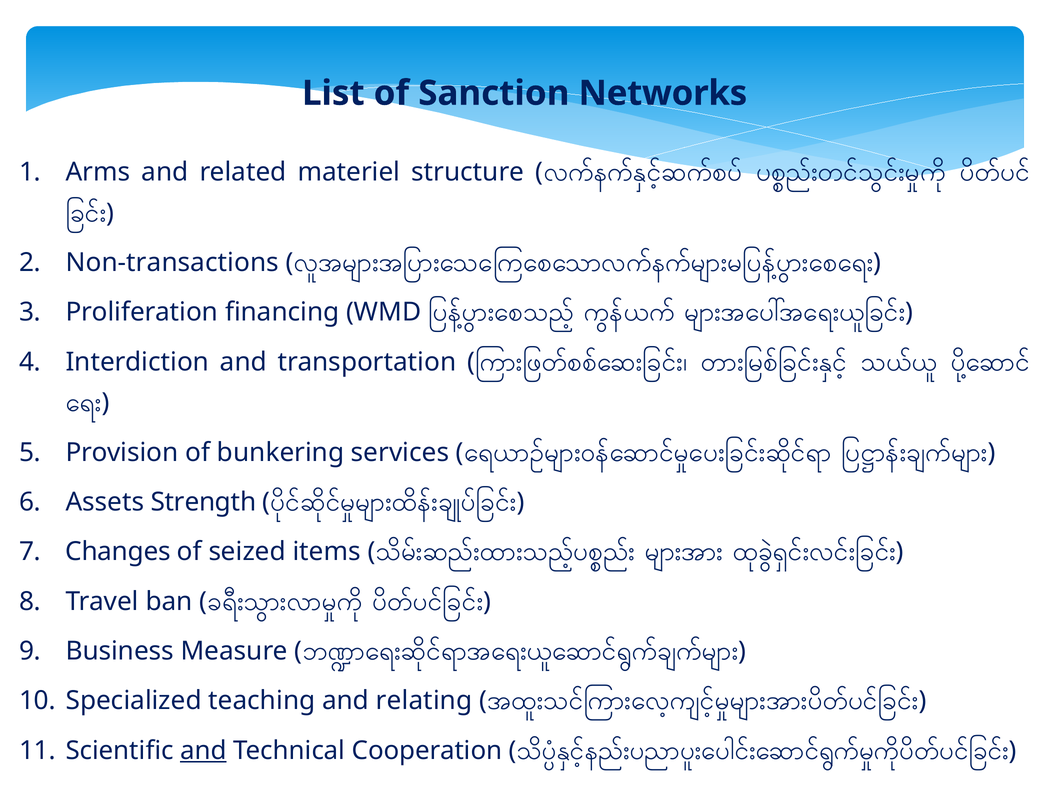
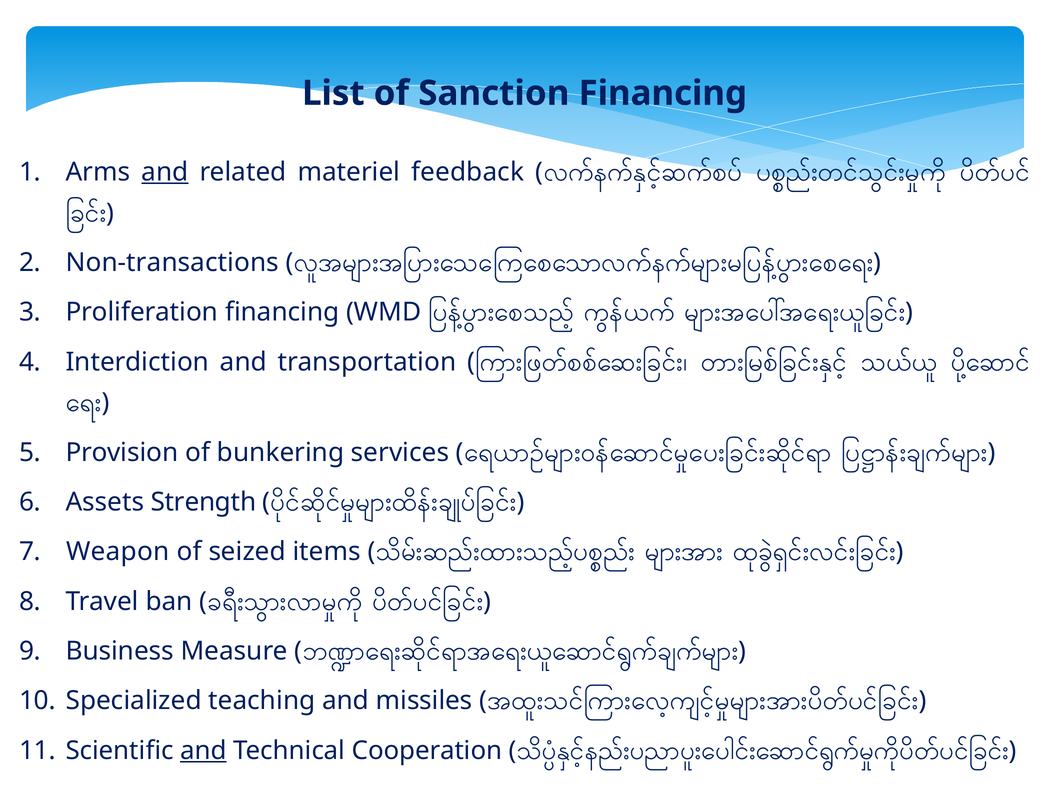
Sanction Networks: Networks -> Financing (663, 93)
and underline: none -> present (165, 172)
structure: structure -> feedback (468, 172)
Changes: Changes -> Weapon (118, 552)
relating: relating -> missiles (424, 701)
